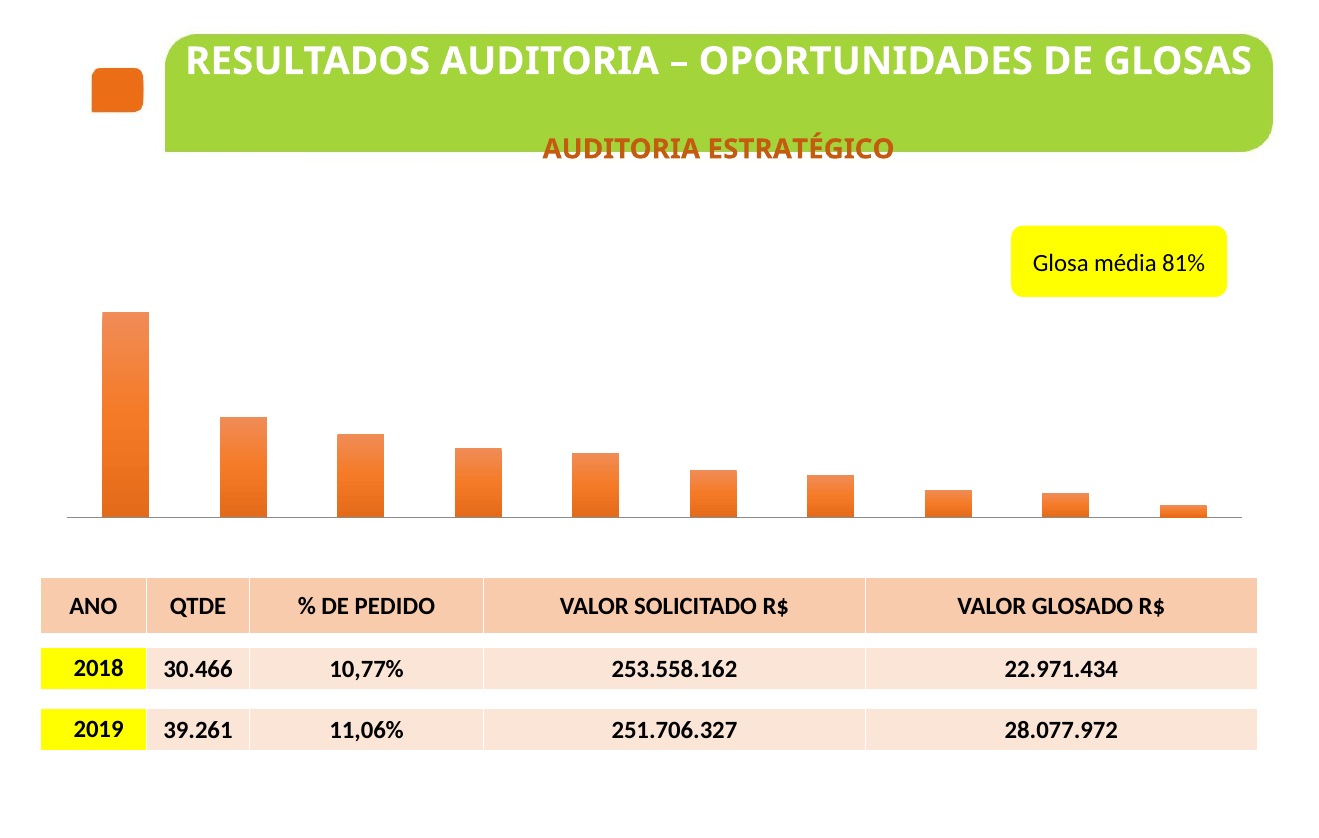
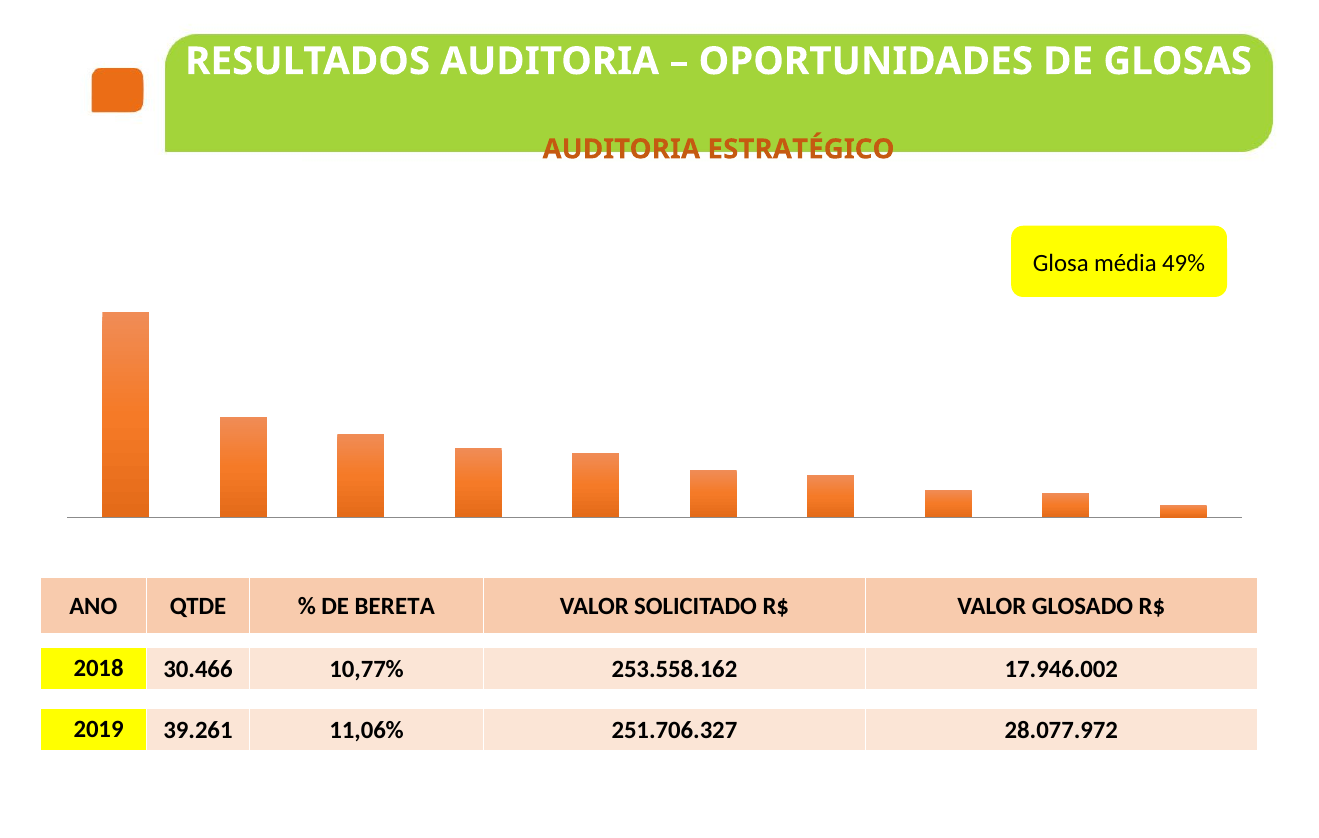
média 81%: 81% -> 49% (1184, 263)
PEDIDO: PEDIDO -> BERETA (395, 606)
22.971.434: 22.971.434 -> 17.946.002 (1061, 669)
